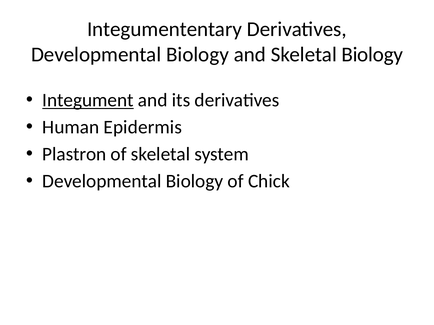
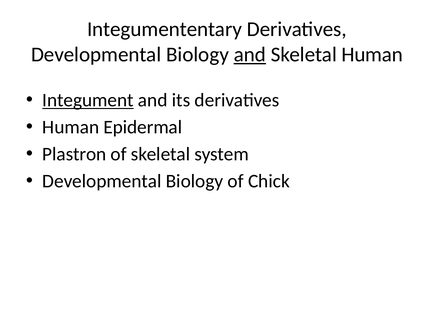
and underline: none -> present (250, 55)
Skeletal Biology: Biology -> Human (372, 55)
Epidermis: Epidermis -> Epidermal (143, 127)
